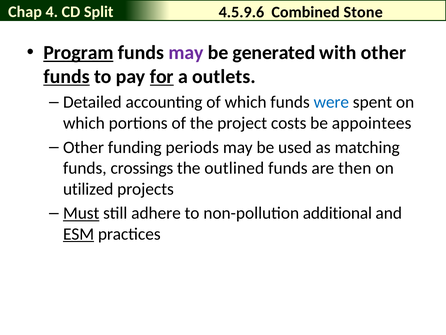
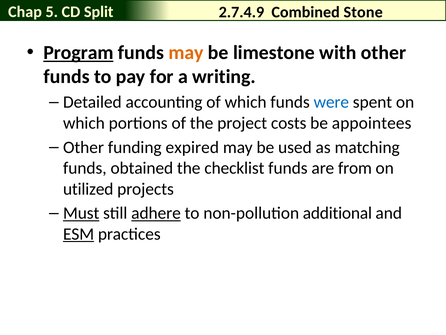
4: 4 -> 5 (52, 12)
4.5.9.6: 4.5.9.6 -> 2.7.4.9 (241, 12)
may colour: purple -> orange (186, 53)
generated: generated -> limestone (274, 53)
funds underline: present -> none (67, 77)
for underline: present -> none (162, 77)
outlets: outlets -> writing (224, 77)
periods: periods -> expired (192, 147)
crossings: crossings -> obtained (142, 168)
outlined: outlined -> checklist (234, 168)
then: then -> from (355, 168)
adhere underline: none -> present (156, 213)
